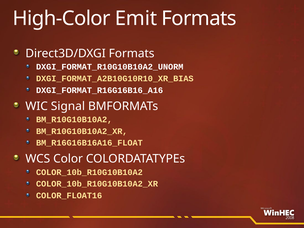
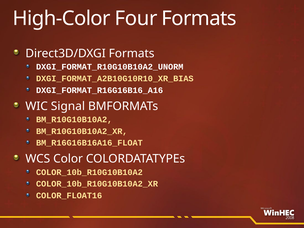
Emit: Emit -> Four (136, 18)
